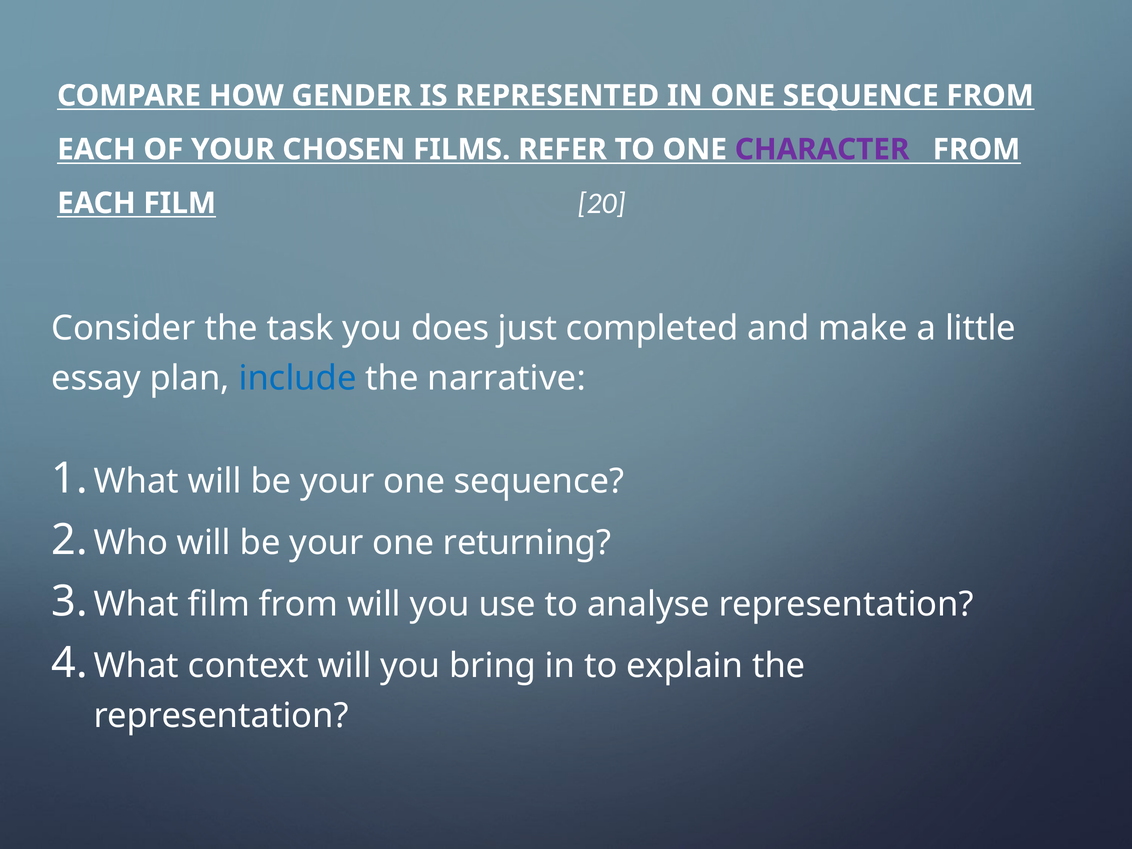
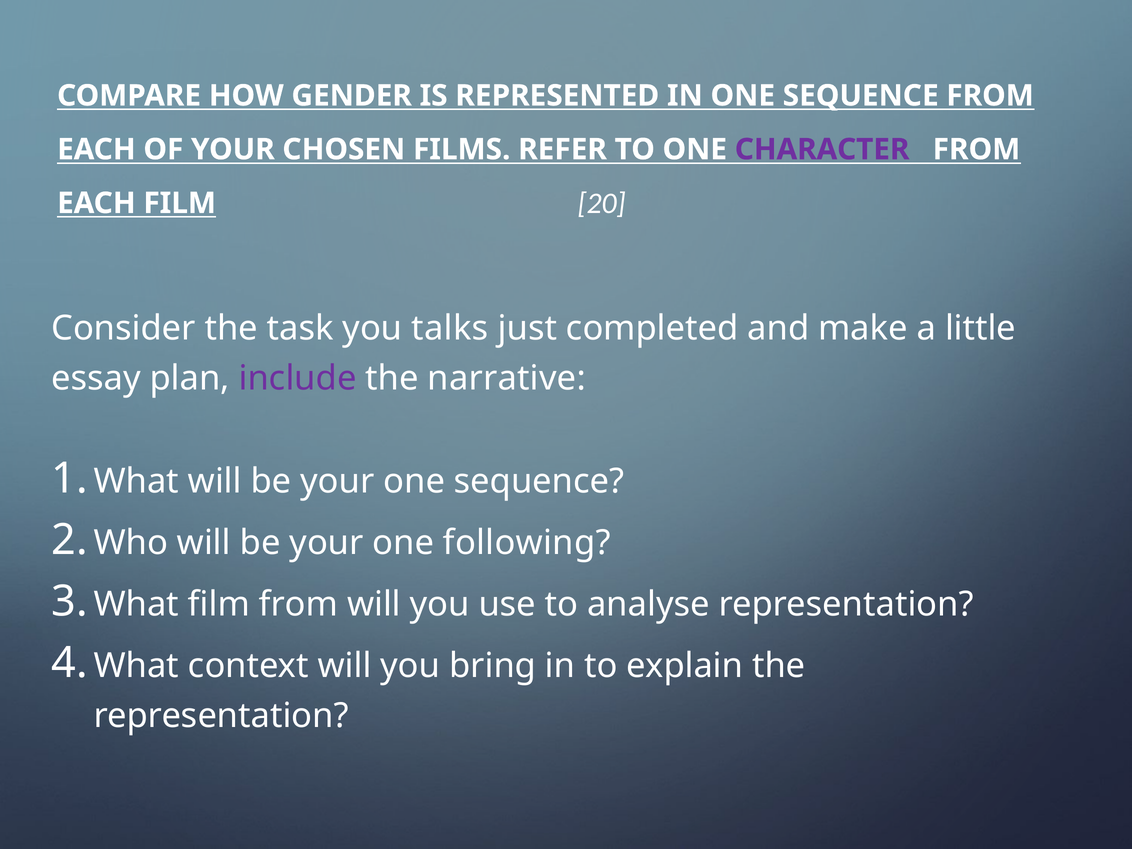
does: does -> talks (450, 328)
include colour: blue -> purple (298, 378)
returning: returning -> following (527, 543)
